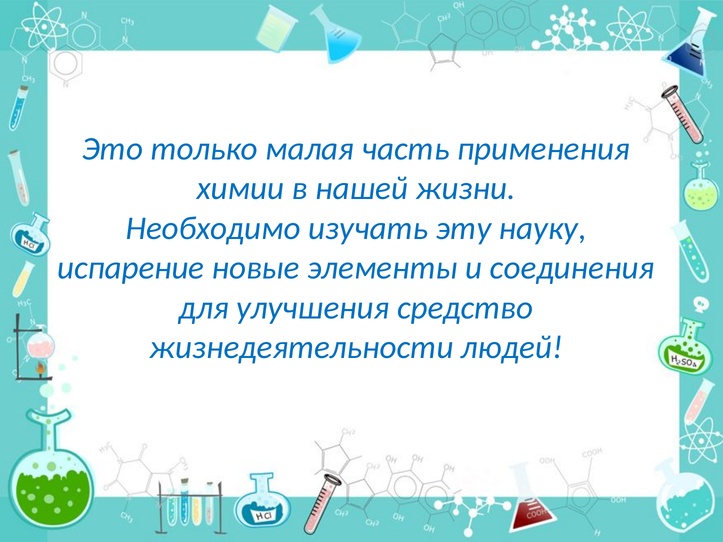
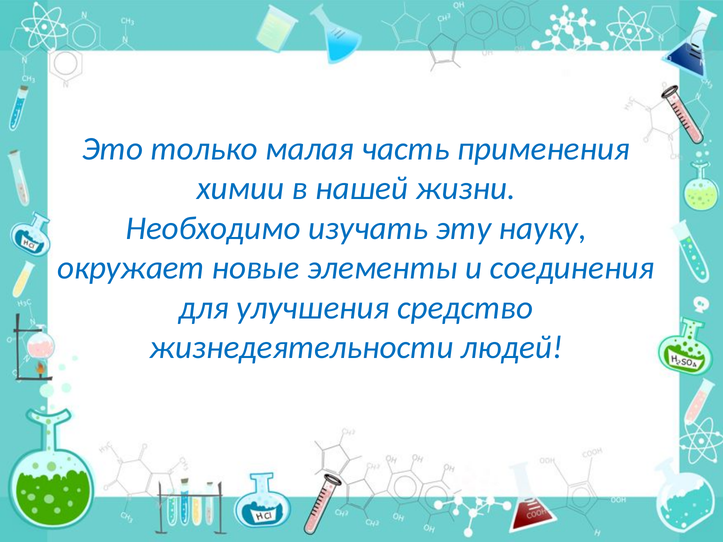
испарение: испарение -> окружает (131, 268)
